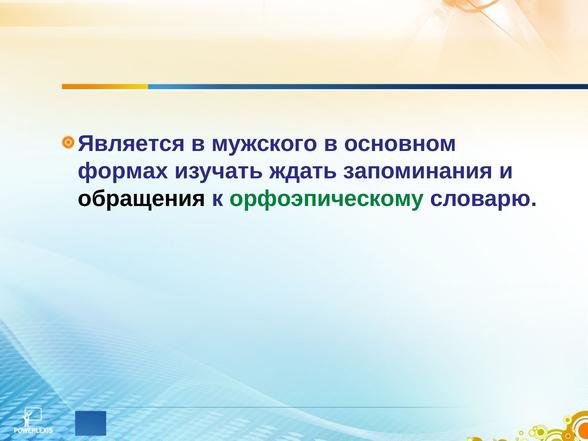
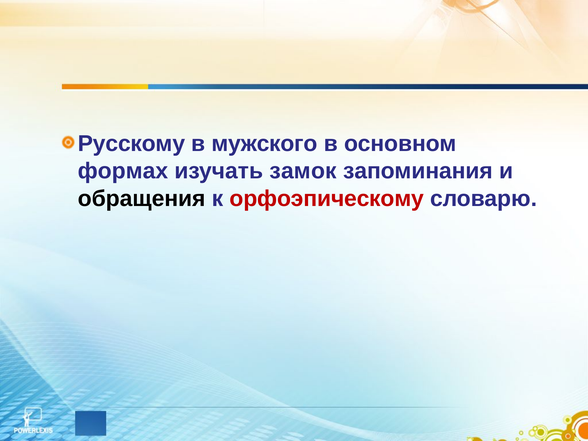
Является: Является -> Русскому (131, 144)
ждать: ждать -> замок (303, 171)
орфоэпическому colour: green -> red (327, 199)
